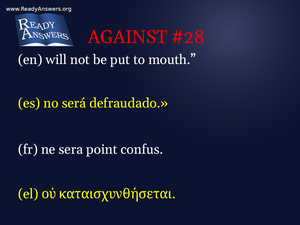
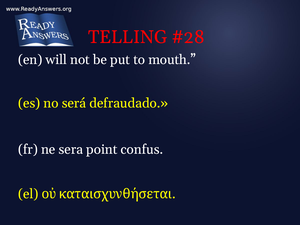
AGAINST: AGAINST -> TELLING (128, 37)
